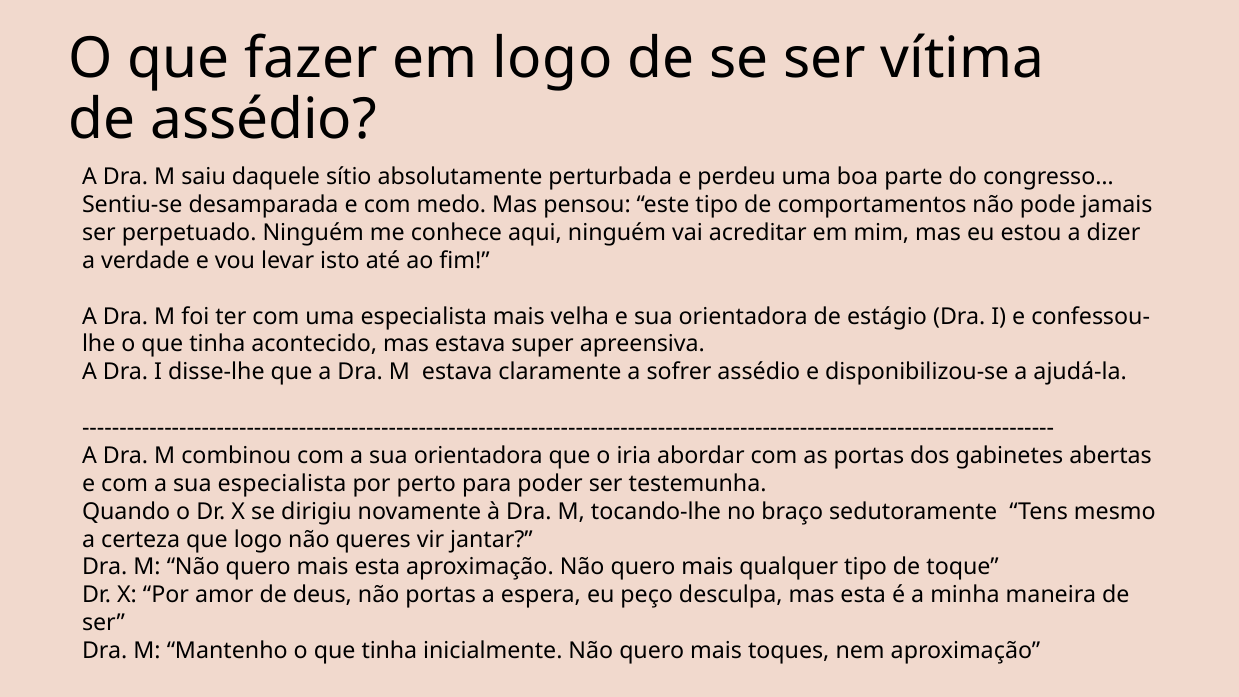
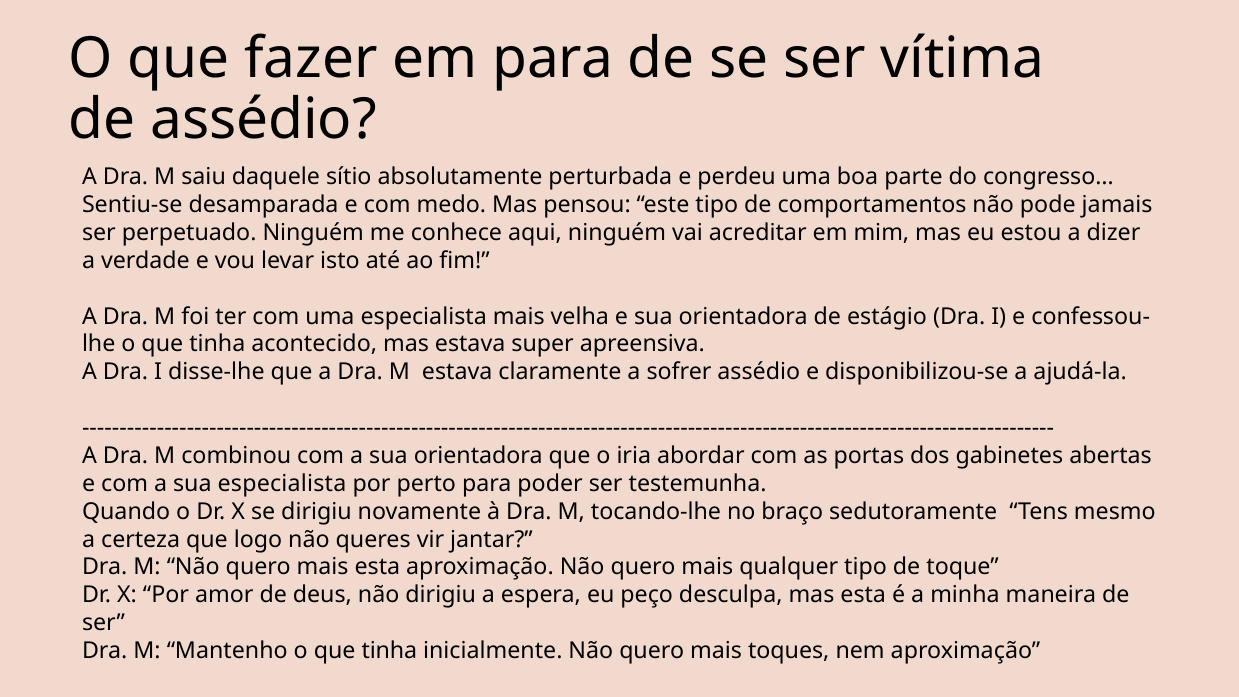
em logo: logo -> para (553, 58)
não portas: portas -> dirigiu (441, 595)
